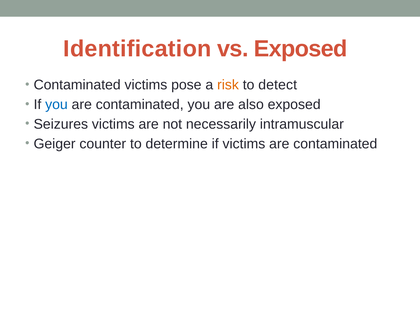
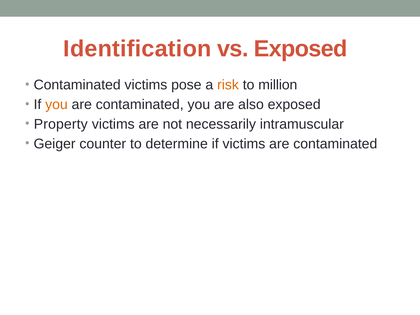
detect: detect -> million (278, 85)
you colour: blue -> orange (56, 105)
Seizures: Seizures -> Property (61, 124)
